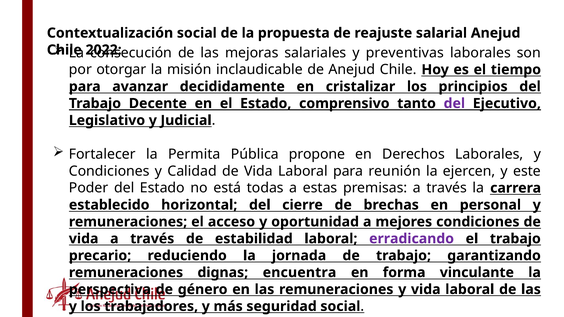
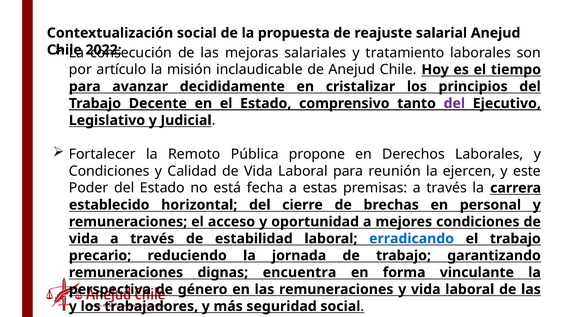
preventivas: preventivas -> tratamiento (405, 53)
otorgar: otorgar -> artículo (121, 70)
Permita: Permita -> Remoto (194, 154)
todas: todas -> fecha (265, 188)
erradicando colour: purple -> blue (412, 239)
